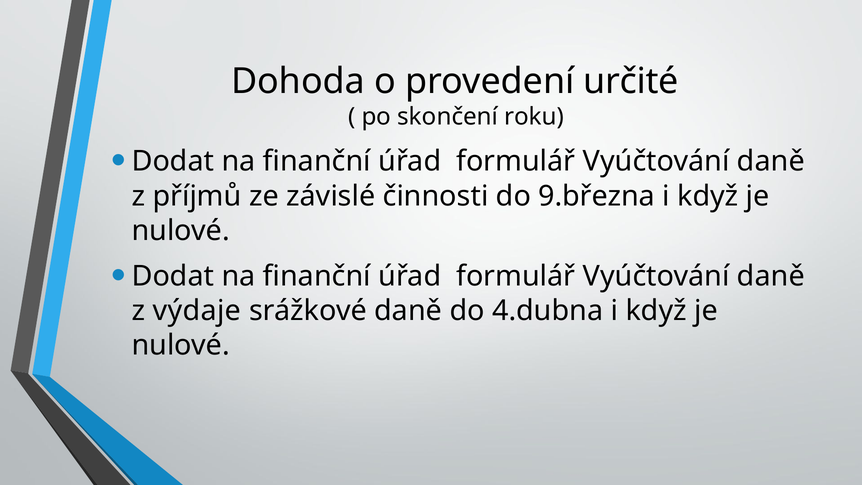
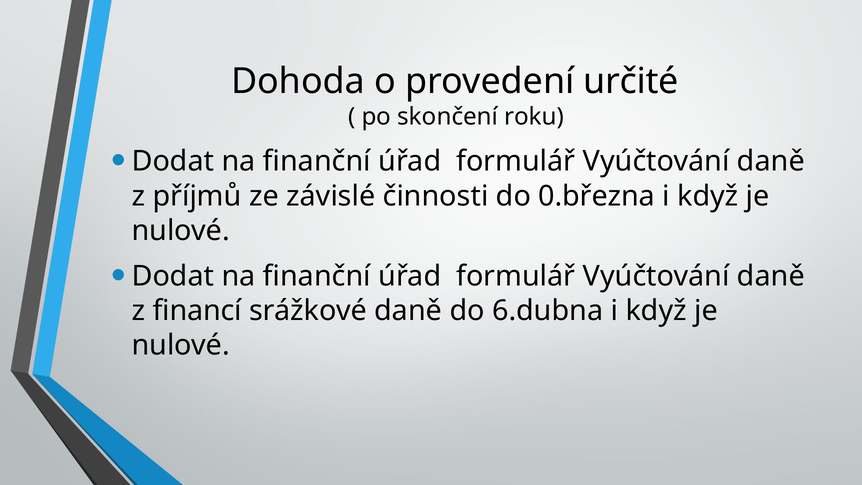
9.března: 9.března -> 0.března (597, 196)
výdaje: výdaje -> financí (197, 311)
4.dubna: 4.dubna -> 6.dubna (548, 311)
